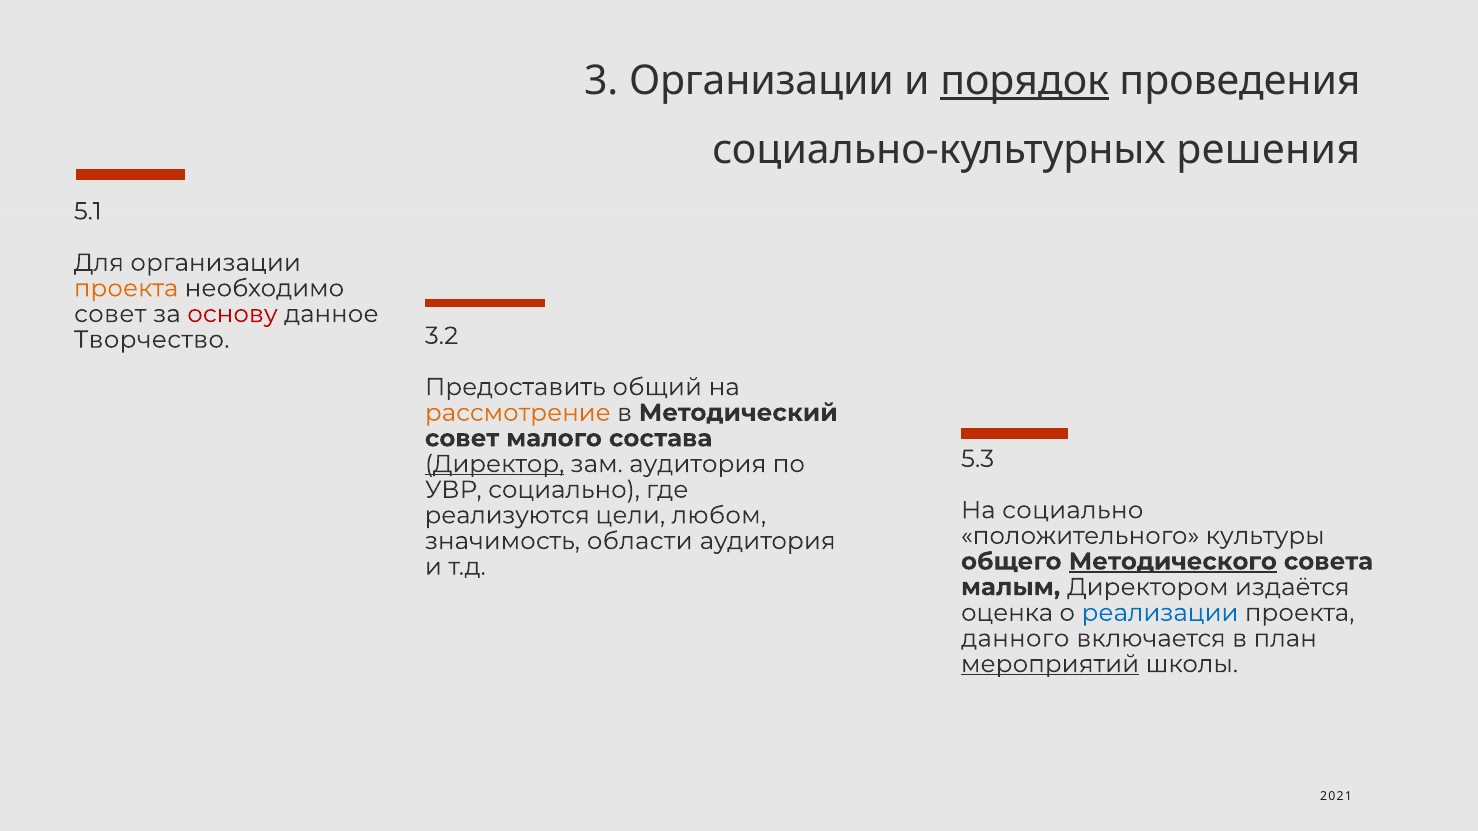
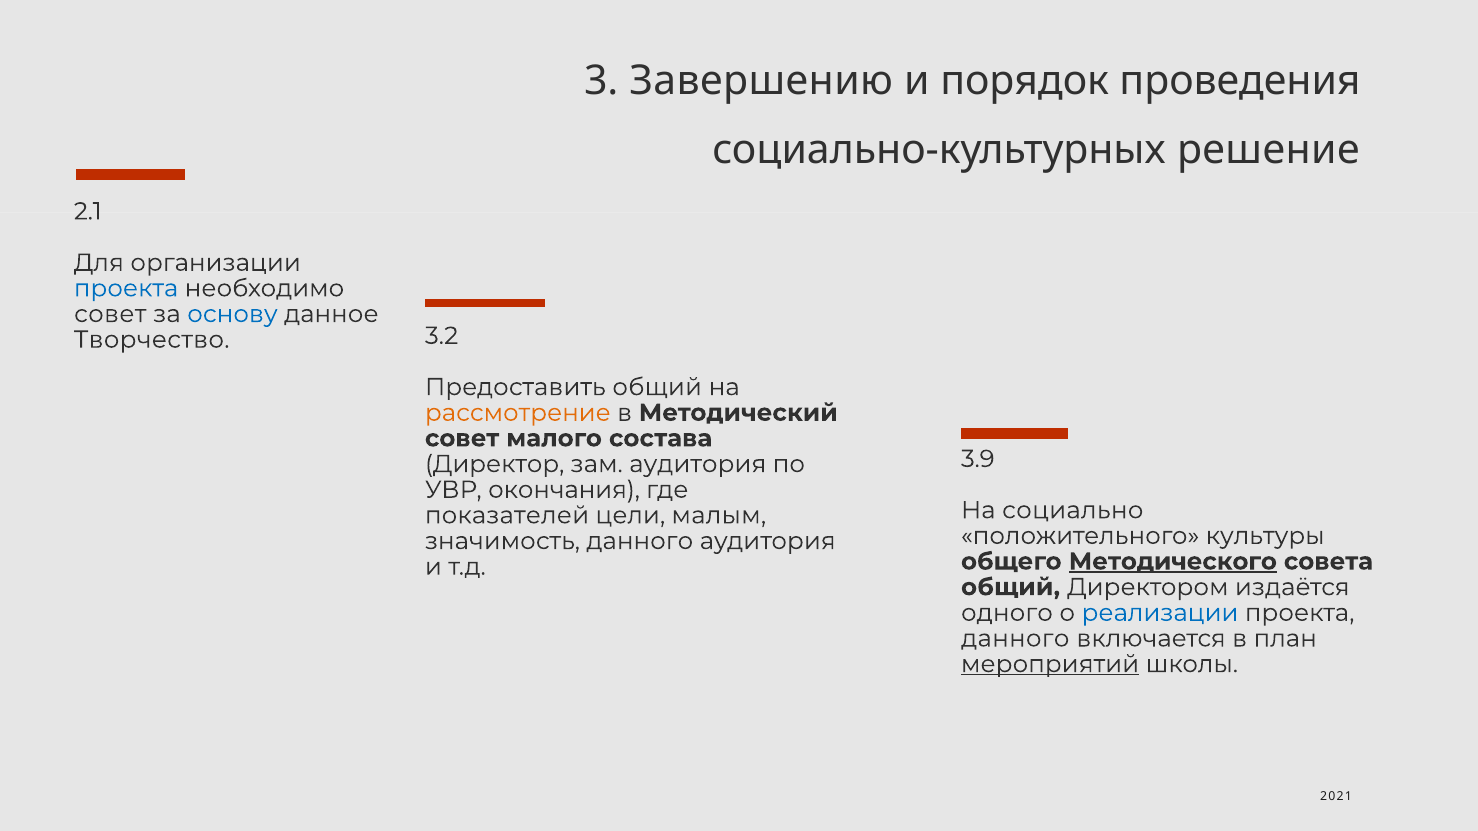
3 Организации: Организации -> Завершению (761, 81)
порядок underline: present -> none (1025, 81)
решения: решения -> решение (1268, 150)
5.1: 5.1 -> 2.1 (88, 211)
проекта colour: orange -> blue (126, 288)
основу colour: red -> blue (232, 314)
5.3: 5.3 -> 3.9 (978, 459)
Директор underline: present -> none (495, 464)
УВР социально: социально -> окончания (564, 490)
реализуются: реализуются -> показателей (507, 516)
любом: любом -> малым (719, 516)
значимость области: области -> данного (640, 541)
малым: малым -> общий (1011, 587)
оценка: оценка -> одного (1007, 613)
